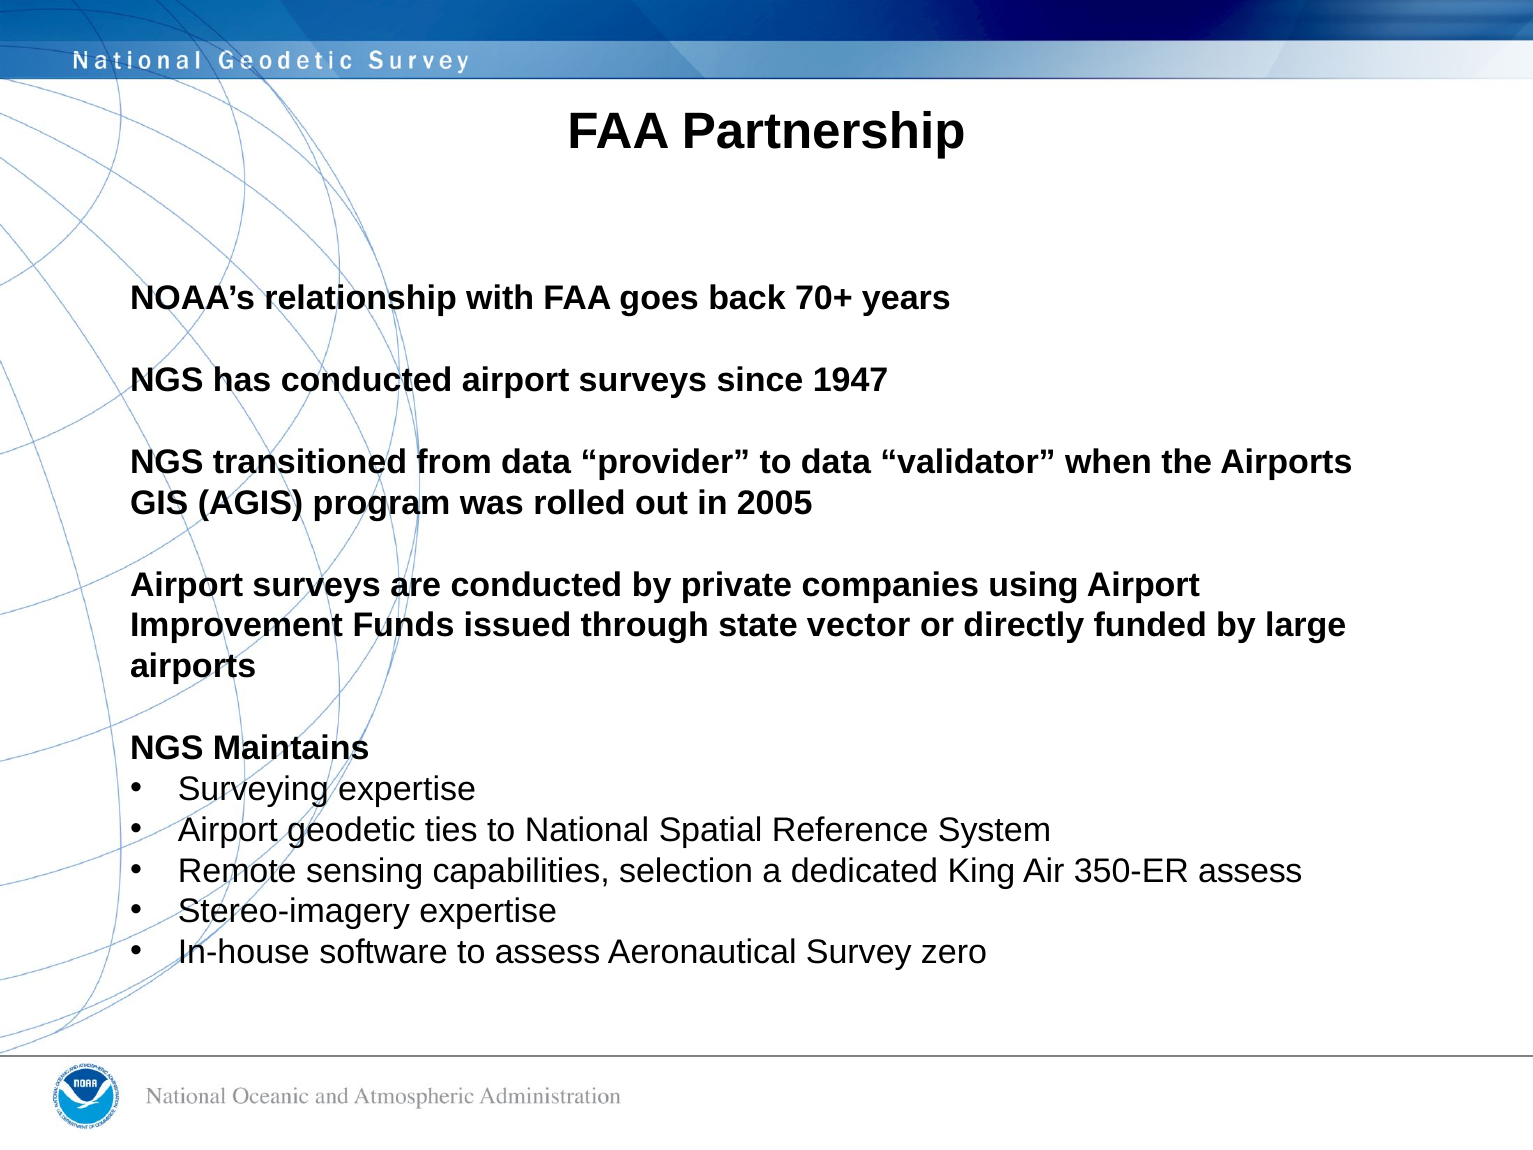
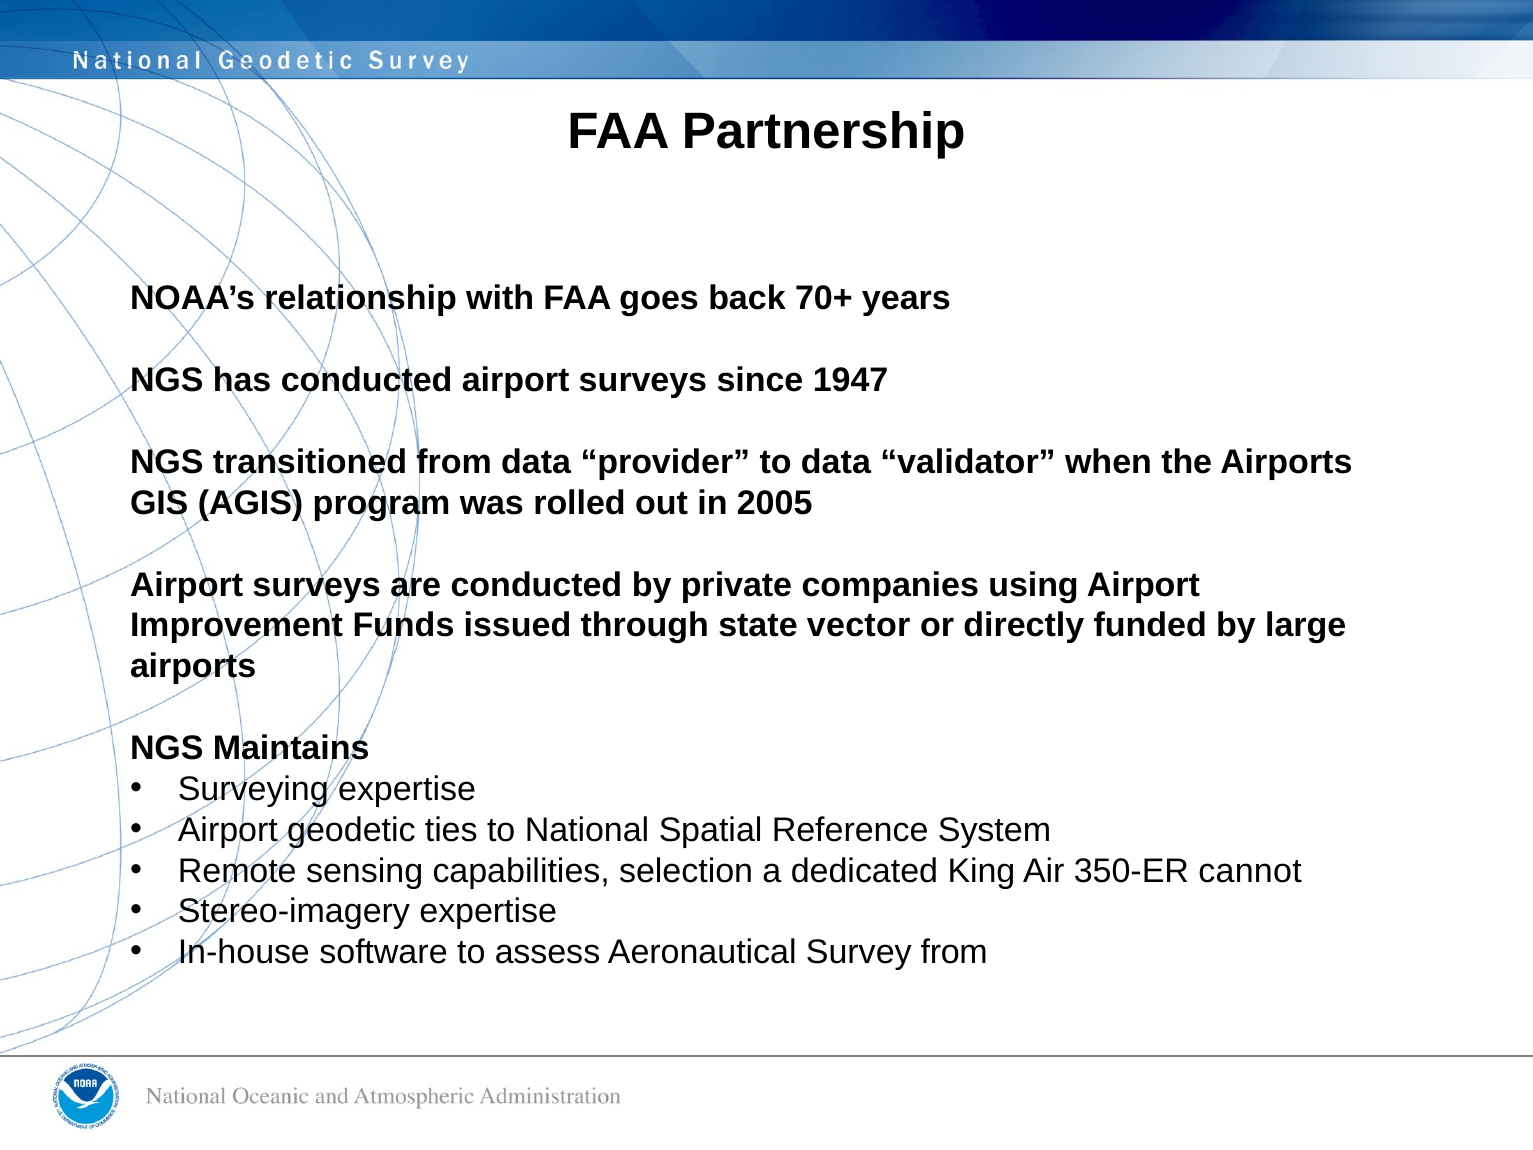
350-ER assess: assess -> cannot (1250, 871)
Survey zero: zero -> from (954, 952)
